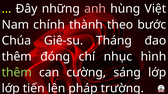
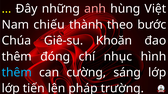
chính: chính -> chiếu (49, 25)
Tháng: Tháng -> Khoăn (114, 41)
thêm colour: light green -> light blue (17, 73)
